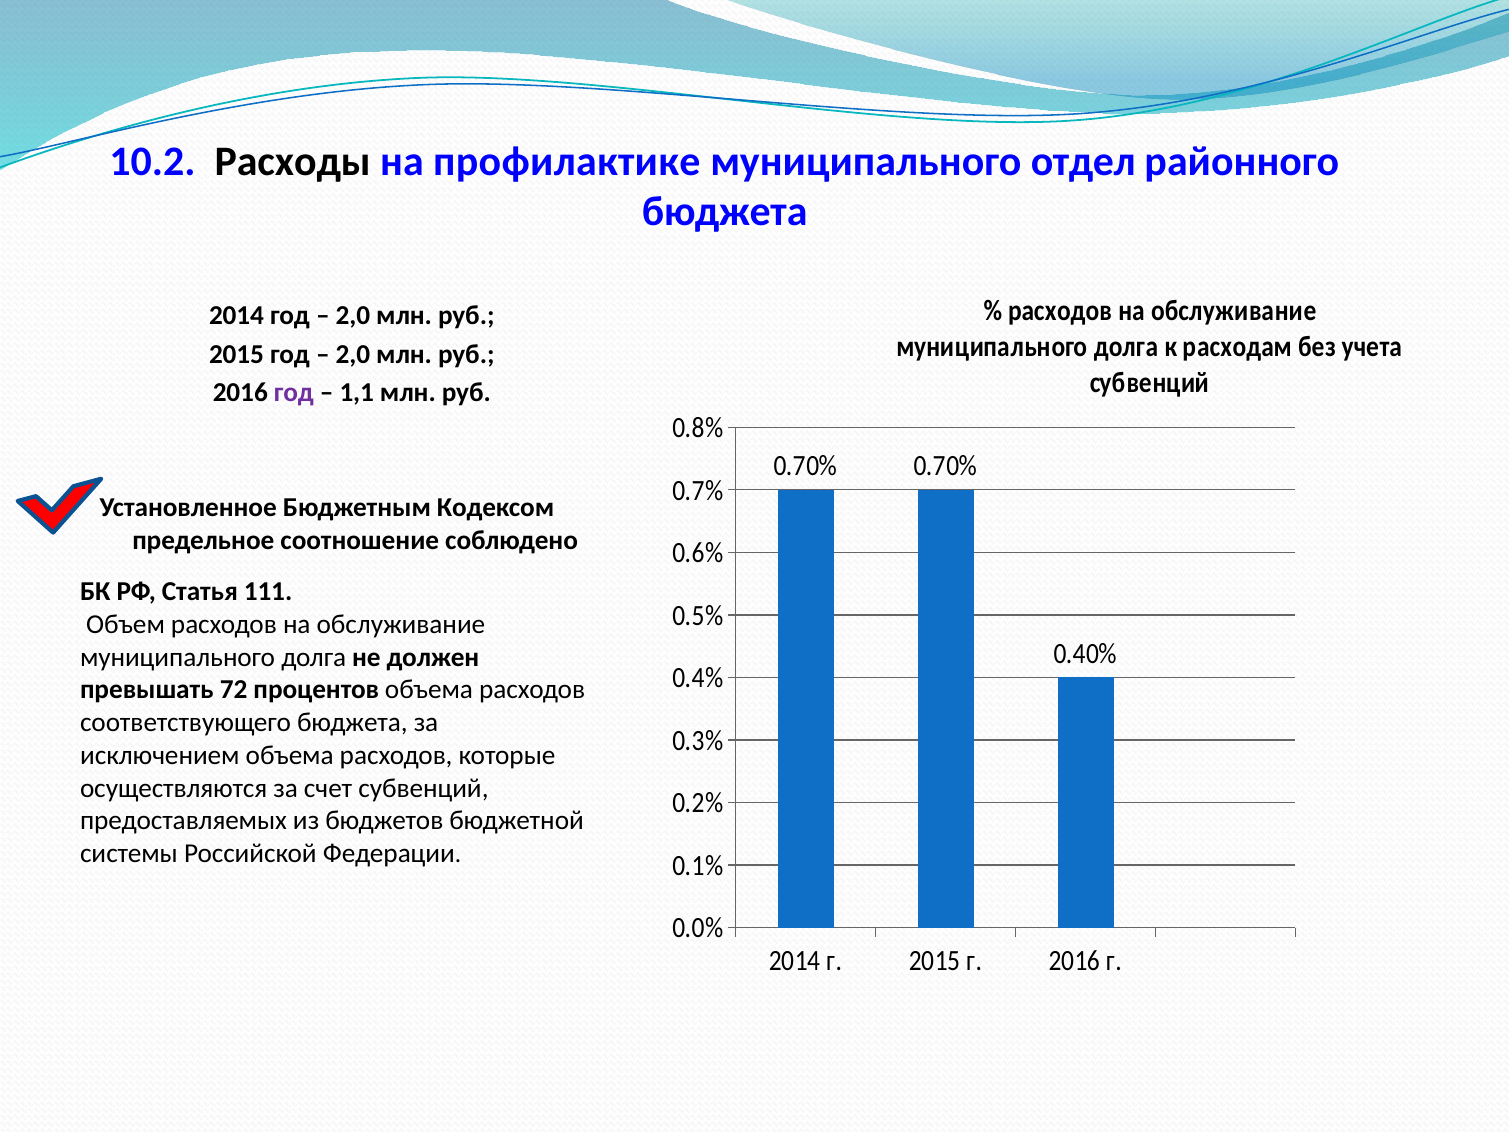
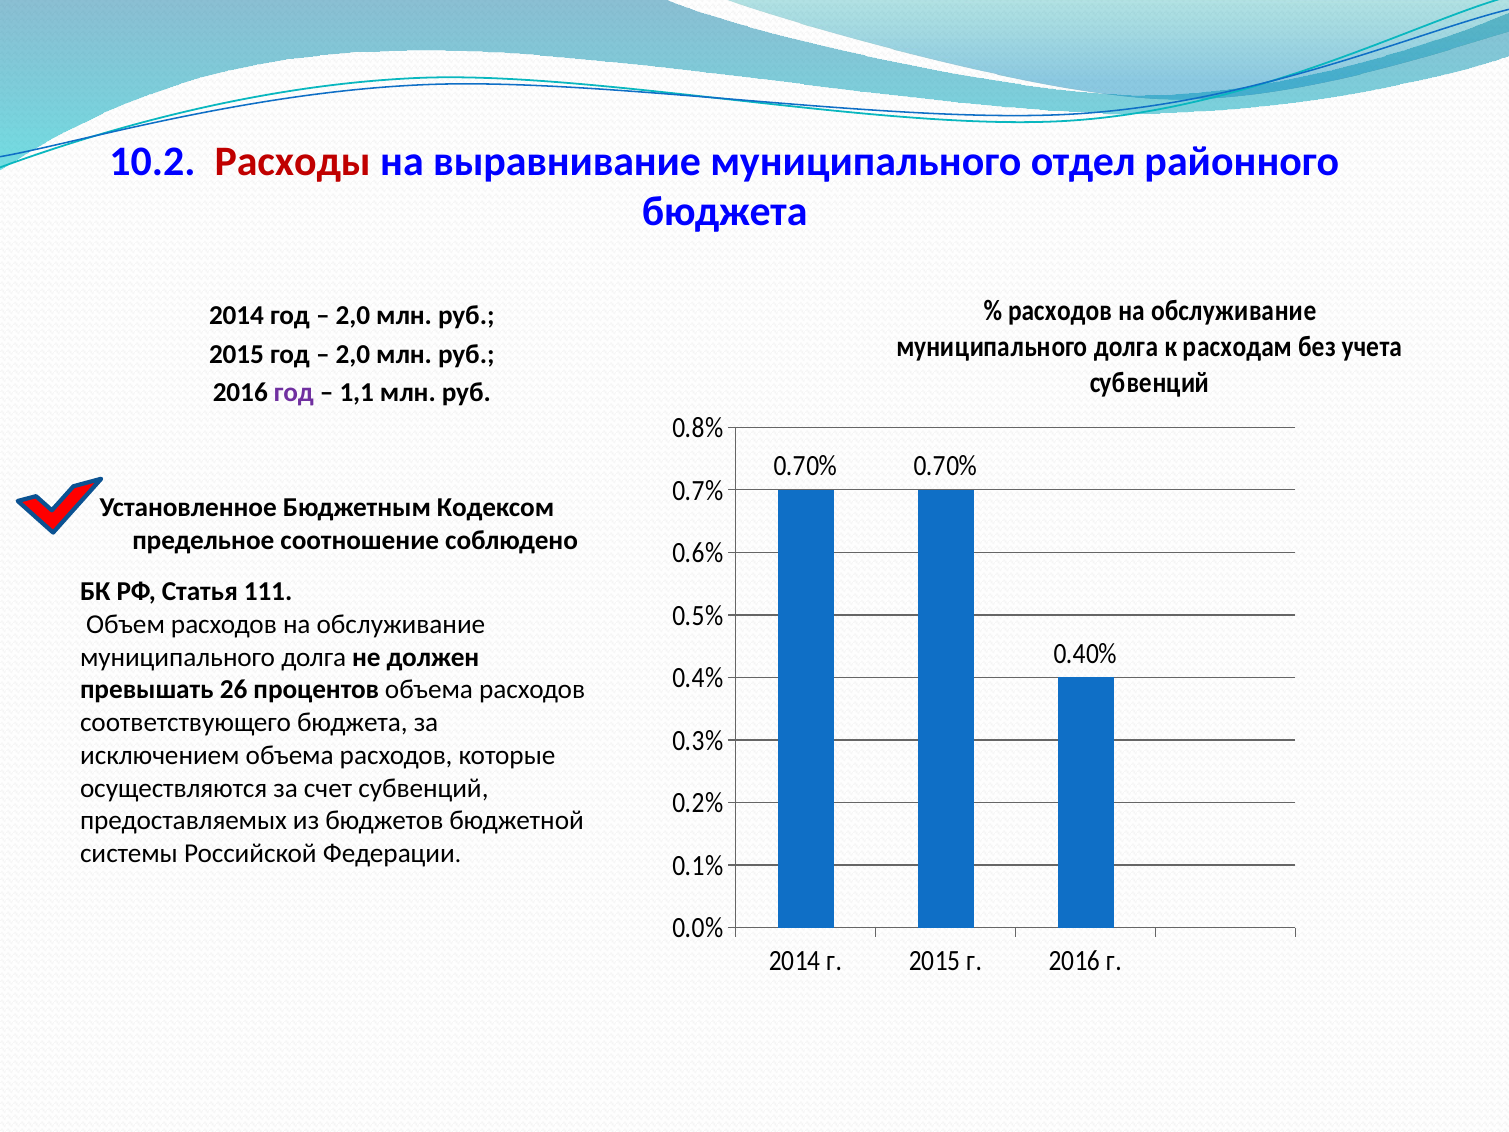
Расходы colour: black -> red (293, 162)
профилактике: профилактике -> выравнивание (567, 162)
72: 72 -> 26 (234, 690)
